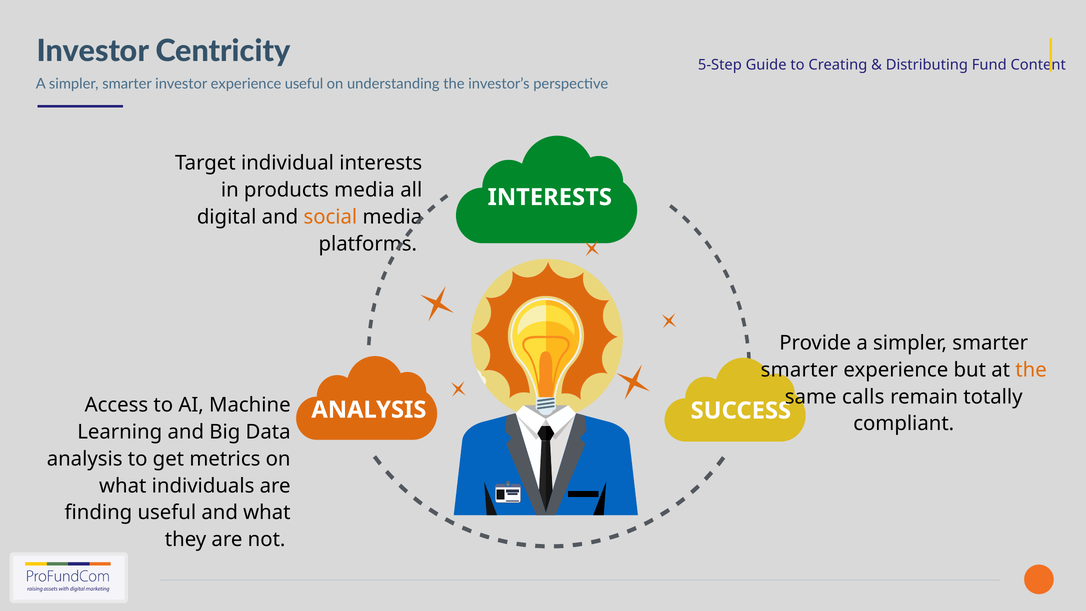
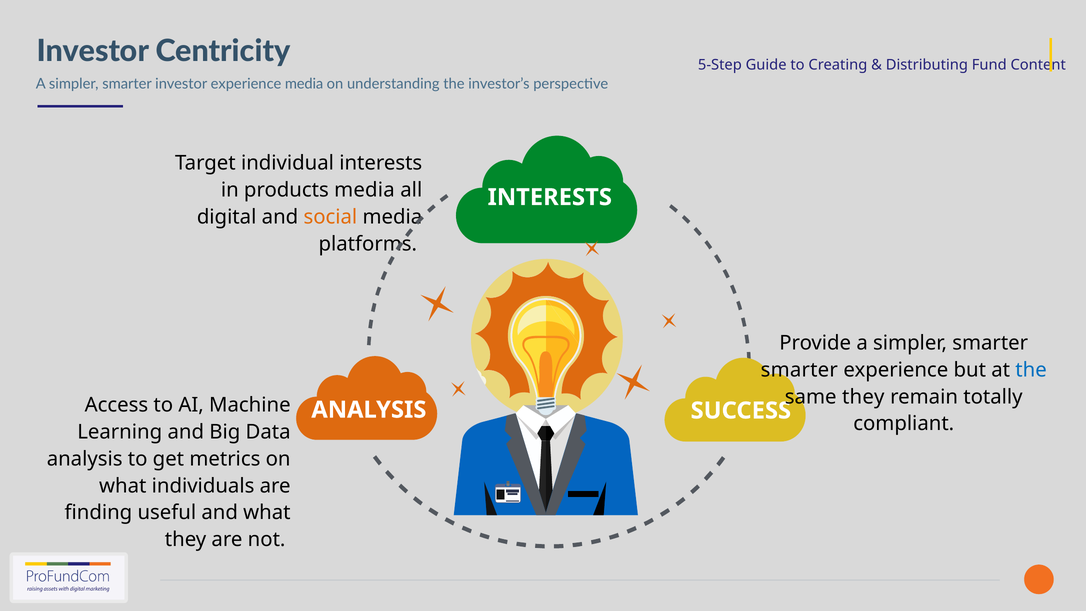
experience useful: useful -> media (304, 84)
the colour: orange -> blue (1031, 370)
same calls: calls -> they (863, 397)
